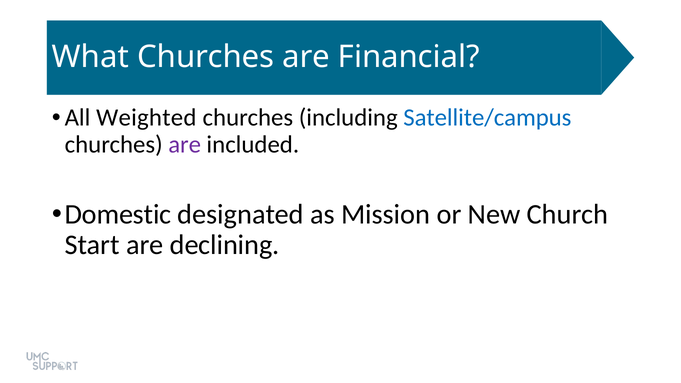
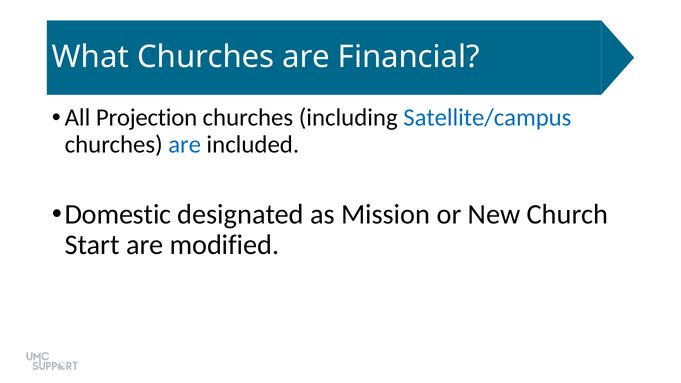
Weighted: Weighted -> Projection (147, 118)
are colour: purple -> blue (185, 145)
declining: declining -> modified (225, 245)
